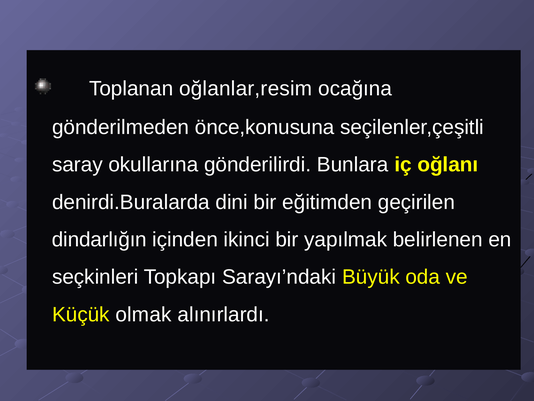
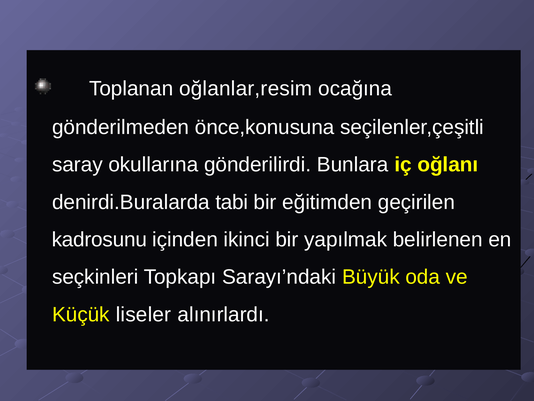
dini: dini -> tabi (232, 202)
dindarlığın: dindarlığın -> kadrosunu (99, 239)
olmak: olmak -> liseler (143, 314)
